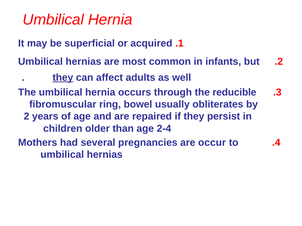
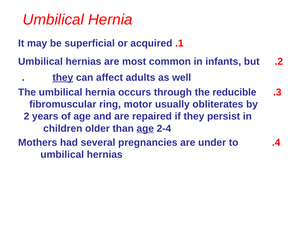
bowel: bowel -> motor (138, 105)
age underline: none -> present (145, 129)
occur: occur -> under (212, 143)
